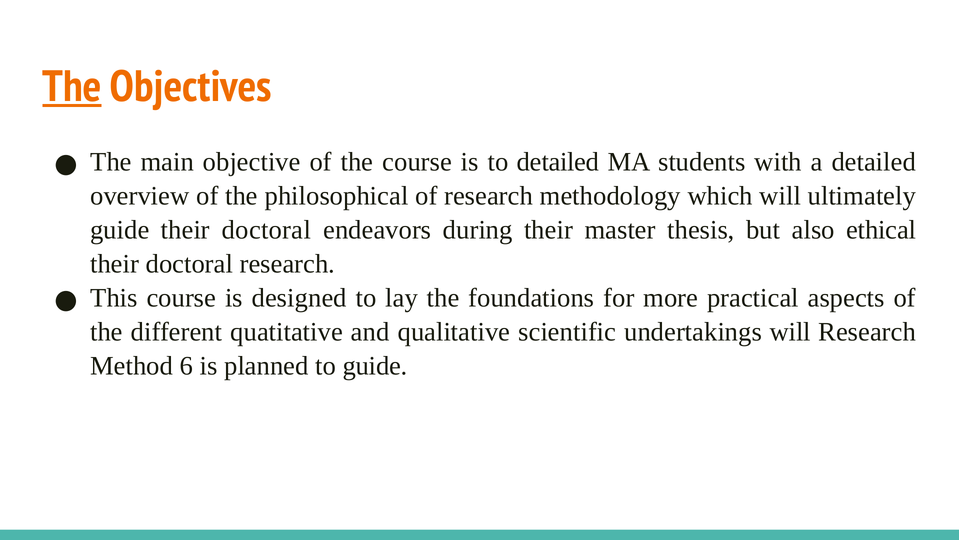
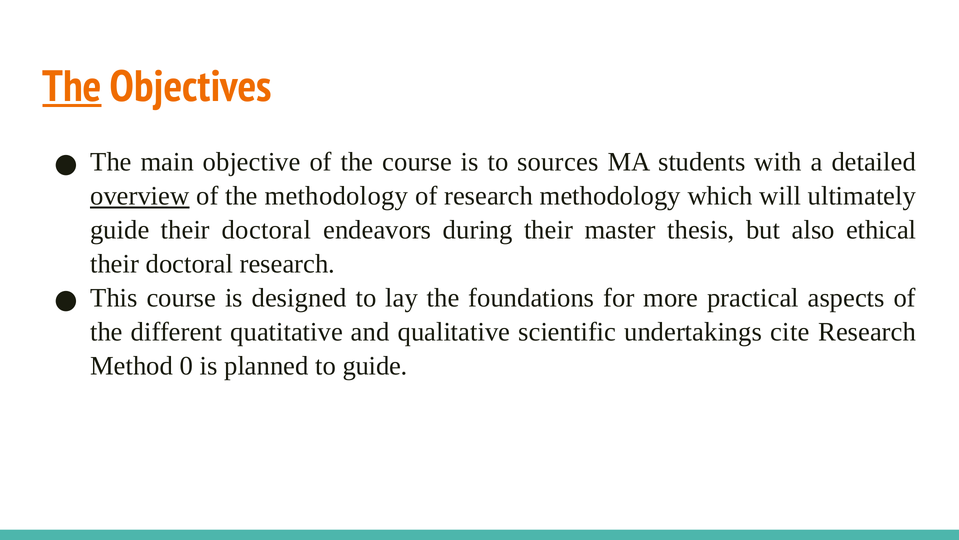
to detailed: detailed -> sources (558, 162)
overview underline: none -> present (140, 196)
the philosophical: philosophical -> methodology (336, 196)
undertakings will: will -> cite (790, 332)
6: 6 -> 0 (187, 366)
